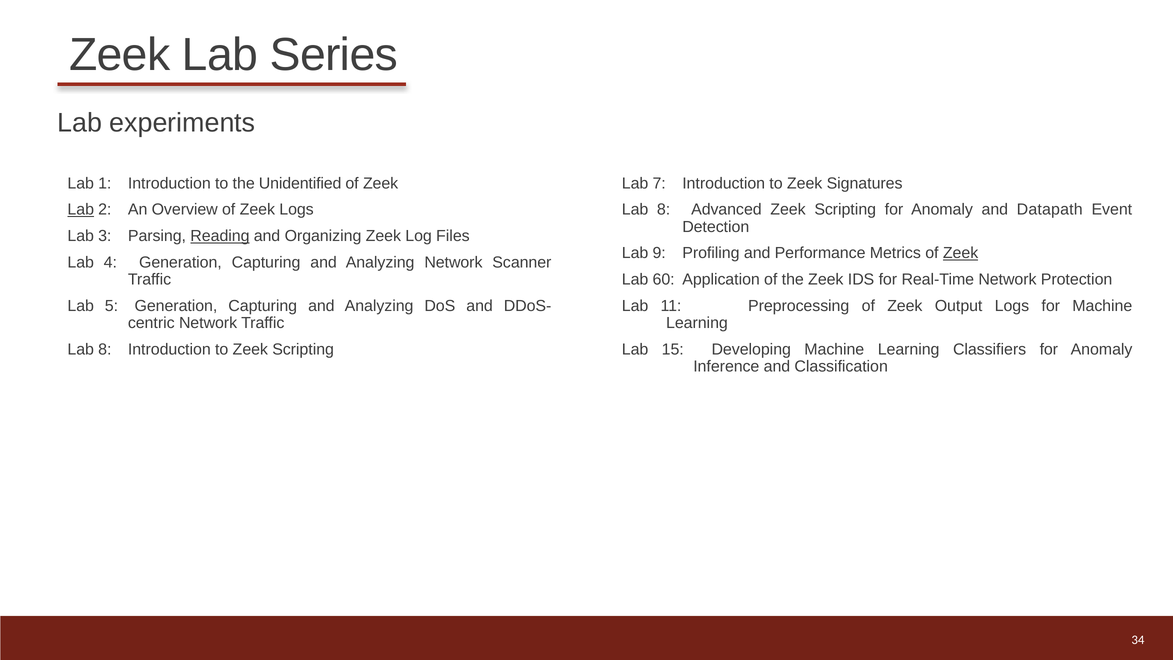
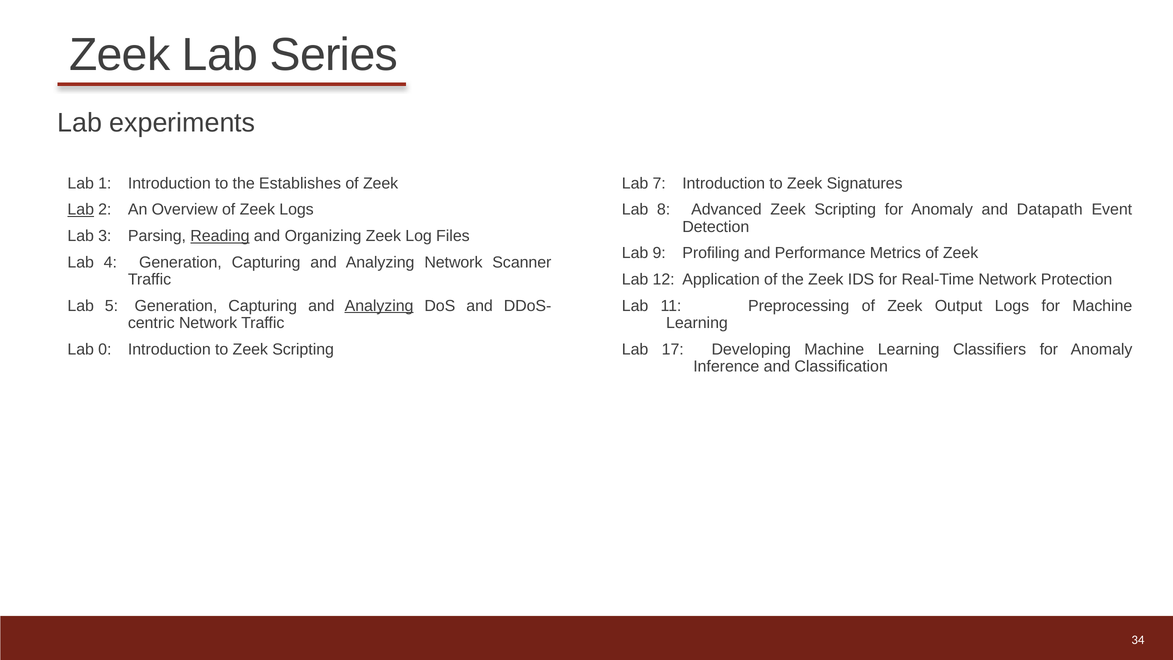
Unidentified: Unidentified -> Establishes (300, 183)
Zeek underline: present -> none (961, 253)
60: 60 -> 12 (664, 279)
Analyzing underline: none -> present (379, 306)
8: 8 -> 0 (105, 349)
15: 15 -> 17 (673, 349)
